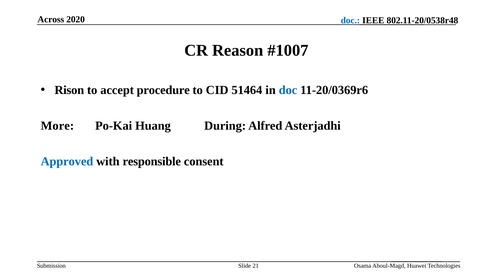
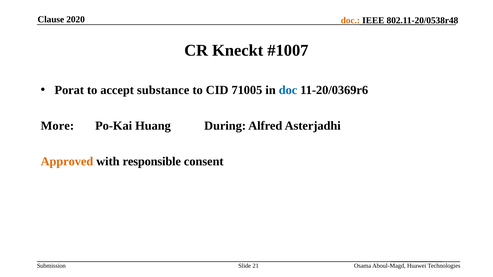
Across: Across -> Clause (51, 20)
doc colour: blue -> orange (350, 21)
Reason: Reason -> Kneckt (238, 50)
Rison: Rison -> Porat (69, 90)
procedure: procedure -> substance (163, 90)
51464: 51464 -> 71005 (247, 90)
Approved colour: blue -> orange (67, 162)
